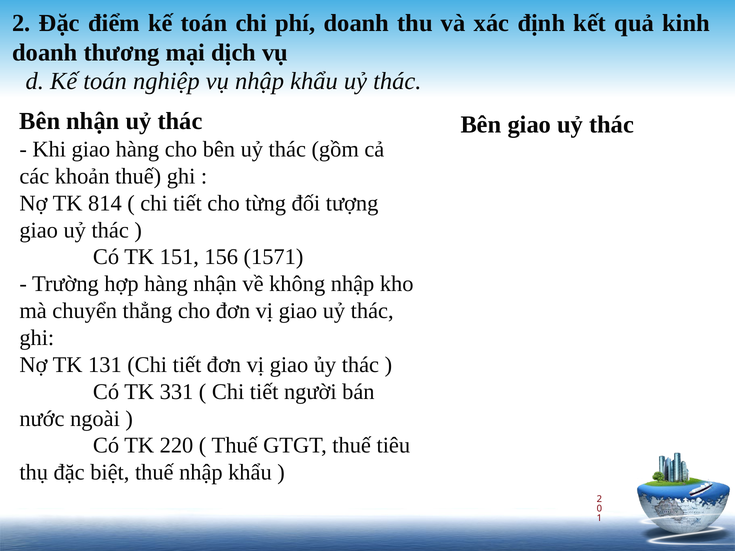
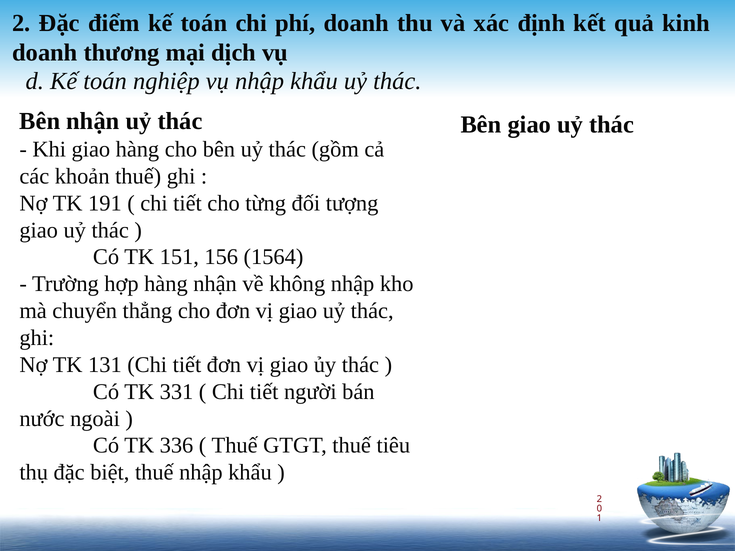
814: 814 -> 191 (105, 203)
1571: 1571 -> 1564 (273, 257)
220: 220 -> 336 (177, 446)
